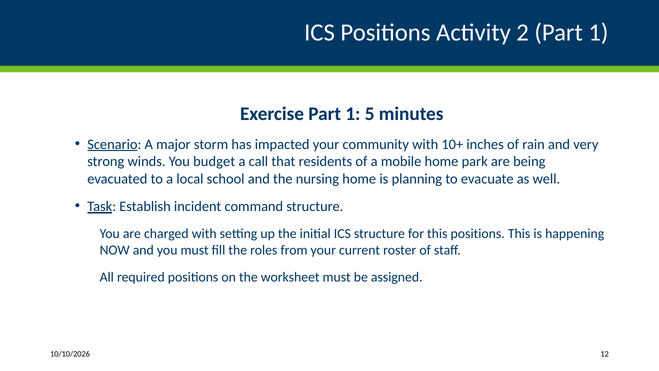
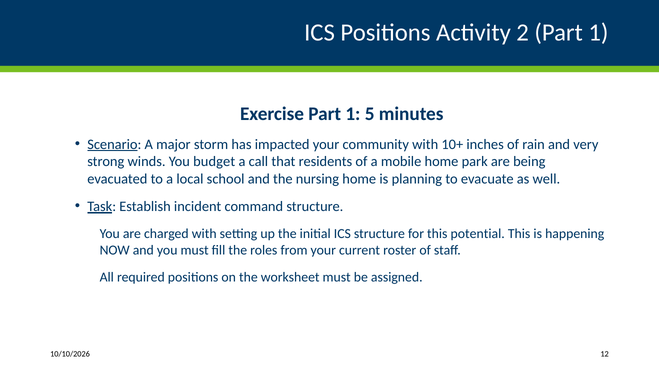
this positions: positions -> potential (478, 233)
